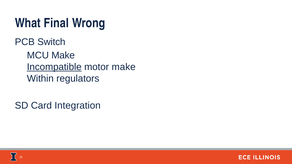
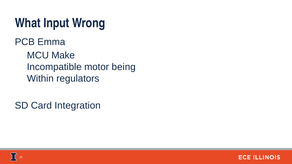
Final: Final -> Input (56, 23)
Switch: Switch -> Emma (51, 42)
Incompatible underline: present -> none (54, 67)
motor make: make -> being (124, 67)
